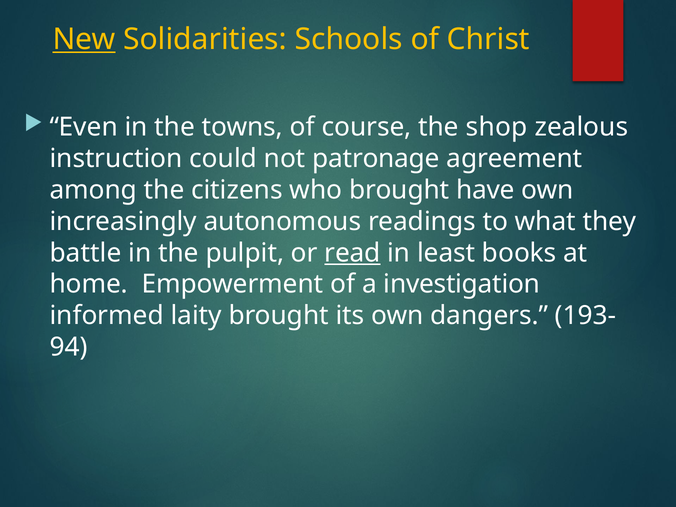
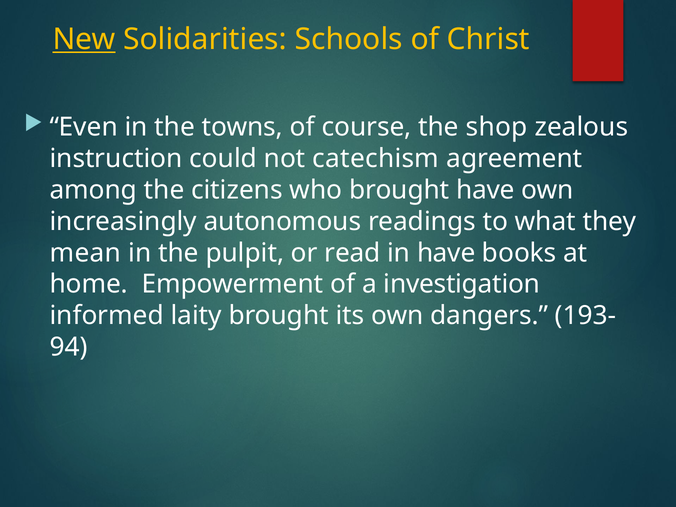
patronage: patronage -> catechism (376, 158)
battle: battle -> mean (85, 253)
read underline: present -> none (353, 253)
in least: least -> have (446, 253)
